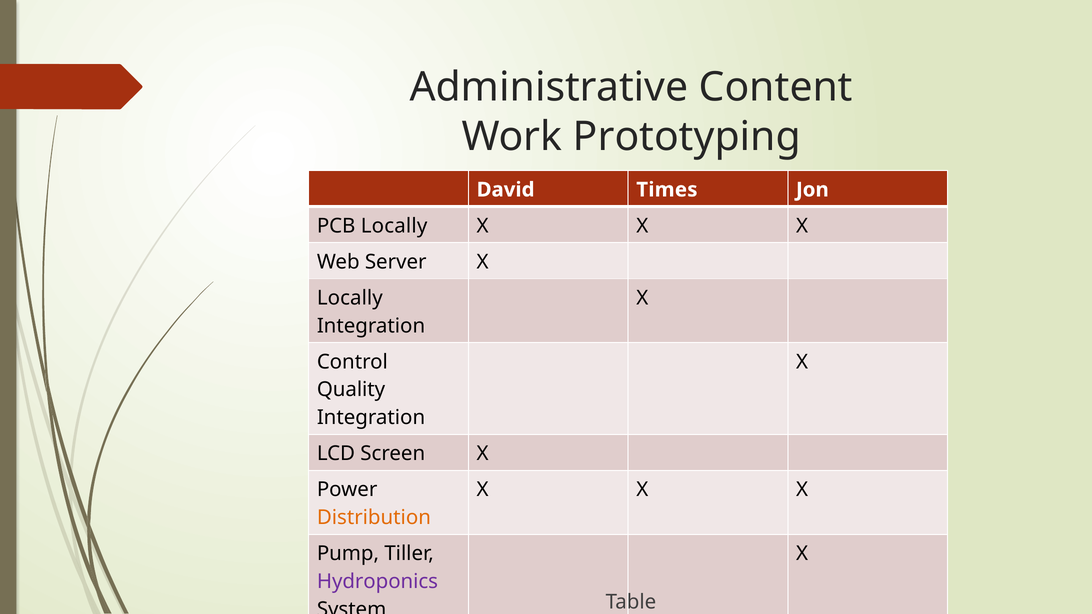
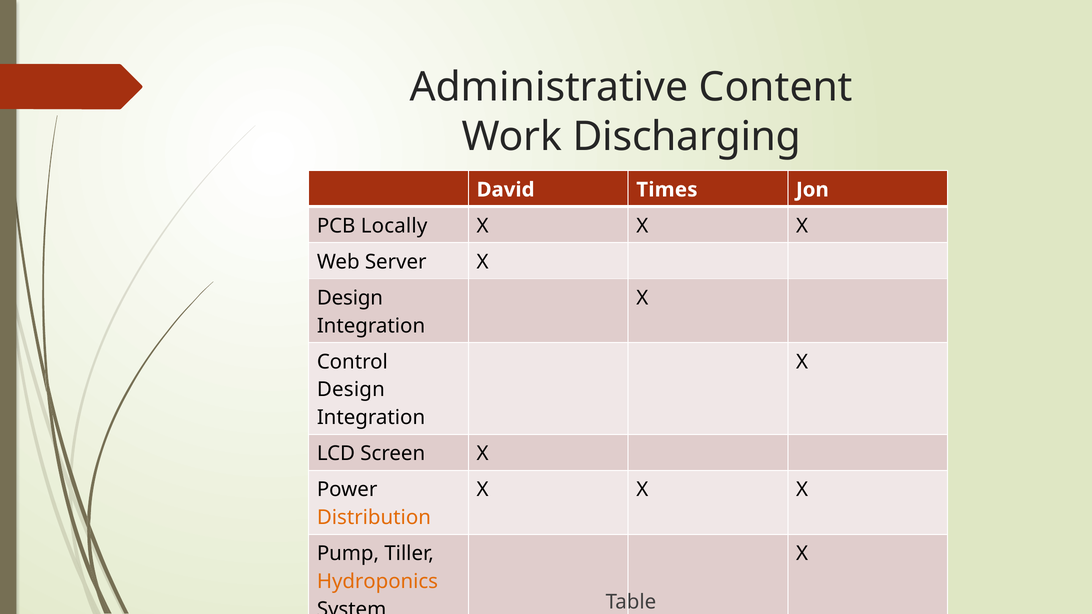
Prototyping: Prototyping -> Discharging (687, 137)
Locally: Locally -> Design (350, 298)
Quality: Quality -> Design (351, 390)
Hydroponics colour: purple -> orange (377, 582)
